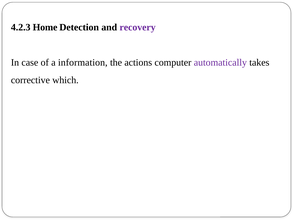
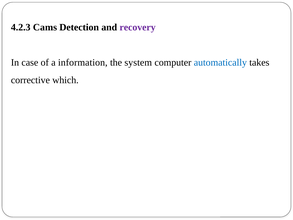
Home: Home -> Cams (45, 27)
actions: actions -> system (138, 62)
automatically colour: purple -> blue (220, 62)
